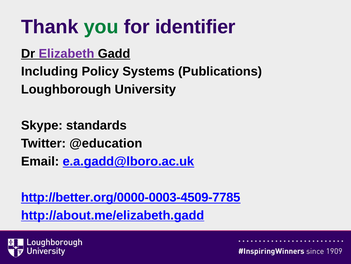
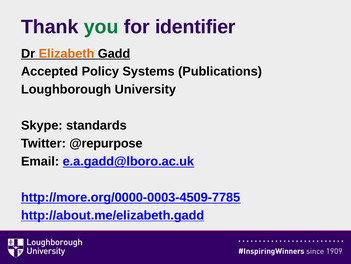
Elizabeth colour: purple -> orange (66, 53)
Including: Including -> Accepted (50, 71)
@education: @education -> @repurpose (106, 143)
http://better.org/0000-0003-4509-7785: http://better.org/0000-0003-4509-7785 -> http://more.org/0000-0003-4509-7785 (131, 197)
